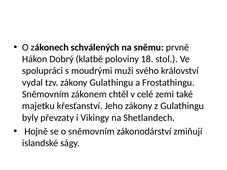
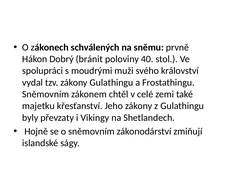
klatbě: klatbě -> bránit (89, 59)
18: 18 -> 40 (147, 59)
